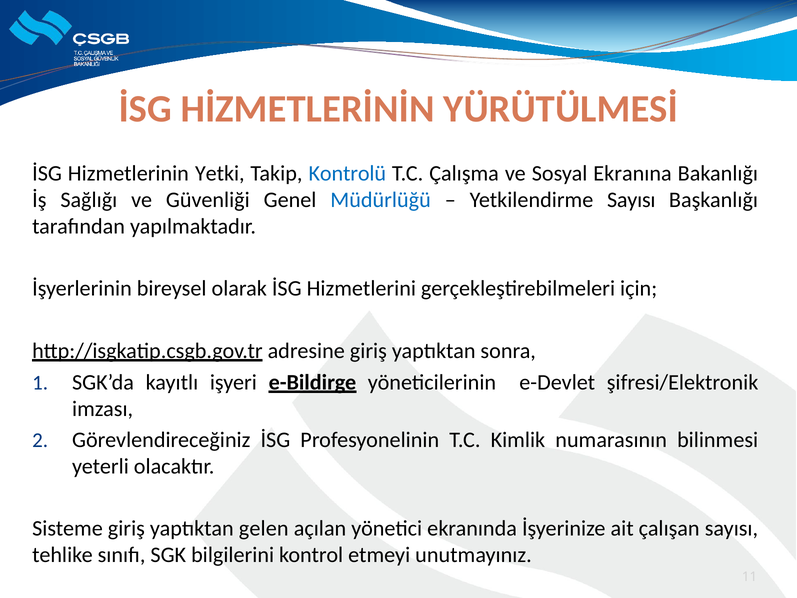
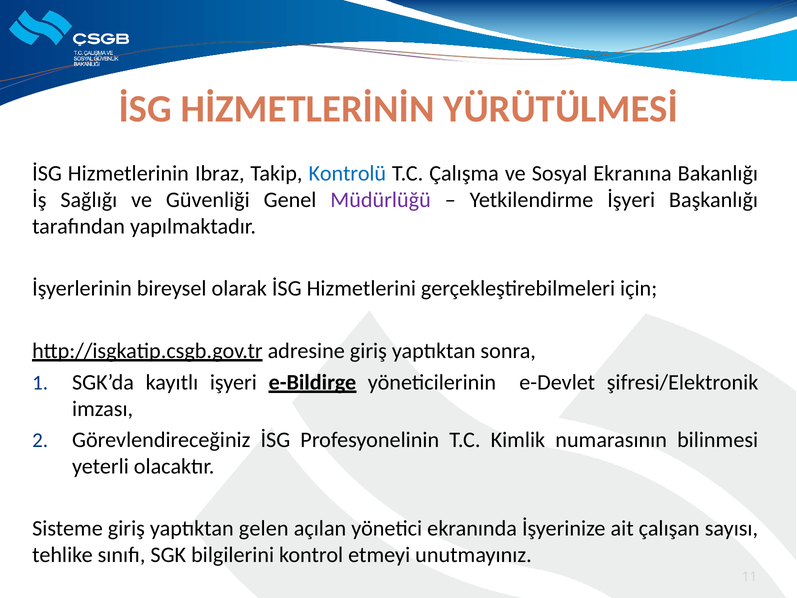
Yetki: Yetki -> Ibraz (220, 173)
Müdürlüğü colour: blue -> purple (381, 200)
Yetkilendirme Sayısı: Sayısı -> İşyeri (631, 200)
